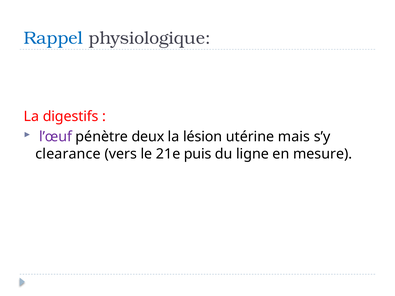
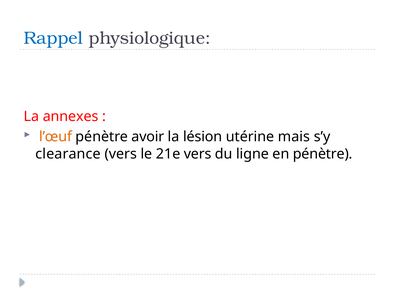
digestifs: digestifs -> annexes (71, 116)
l’œuf colour: purple -> orange (56, 137)
deux: deux -> avoir (148, 137)
21e puis: puis -> vers (198, 154)
en mesure: mesure -> pénètre (323, 154)
